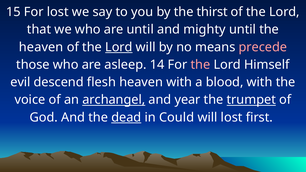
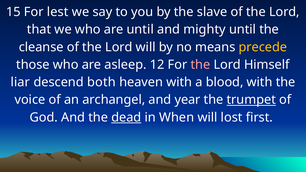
For lost: lost -> lest (58, 12)
thirst: thirst -> slave (212, 12)
heaven: heaven -> cleanse (41, 47)
Lord underline: present -> none (119, 47)
precede colour: pink -> yellow (263, 47)
14: 14 -> 12 (157, 65)
evil: evil -> liar (20, 82)
flesh: flesh -> both (101, 82)
archangel underline: present -> none (114, 100)
Could: Could -> When (177, 117)
